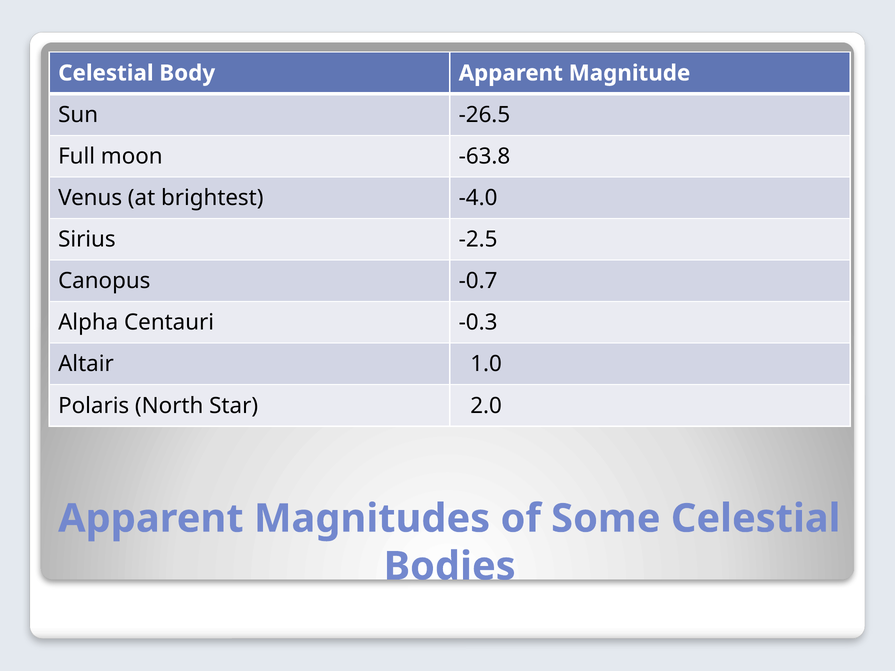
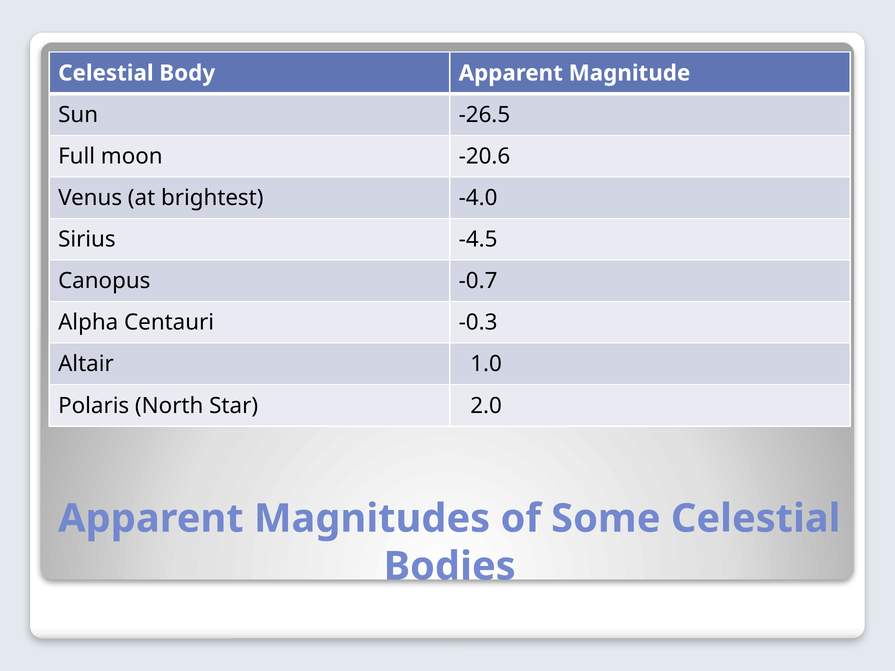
-63.8: -63.8 -> -20.6 (484, 156)
-2.5: -2.5 -> -4.5 (478, 239)
